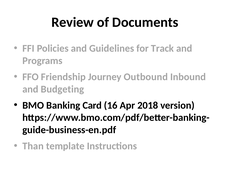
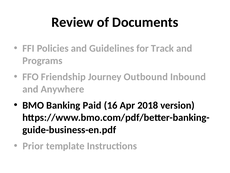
Budgeting: Budgeting -> Anywhere (62, 89)
Card: Card -> Paid (92, 105)
Than: Than -> Prior (33, 146)
